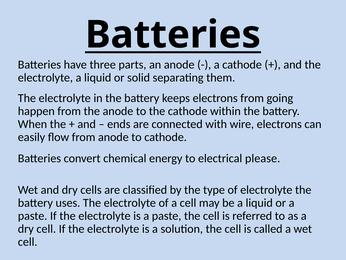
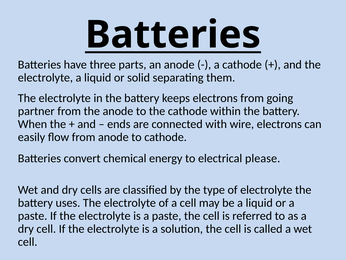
happen: happen -> partner (36, 111)
